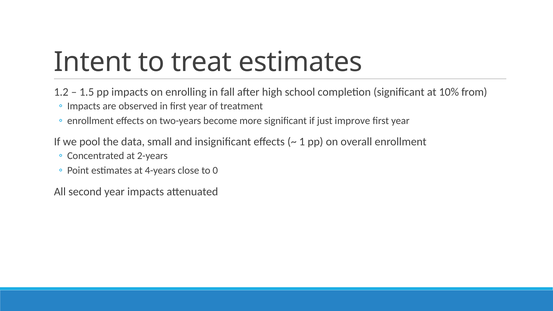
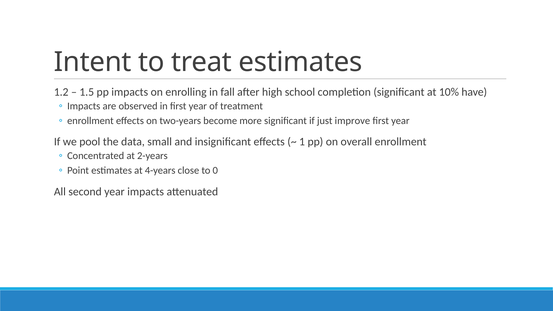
from: from -> have (474, 92)
